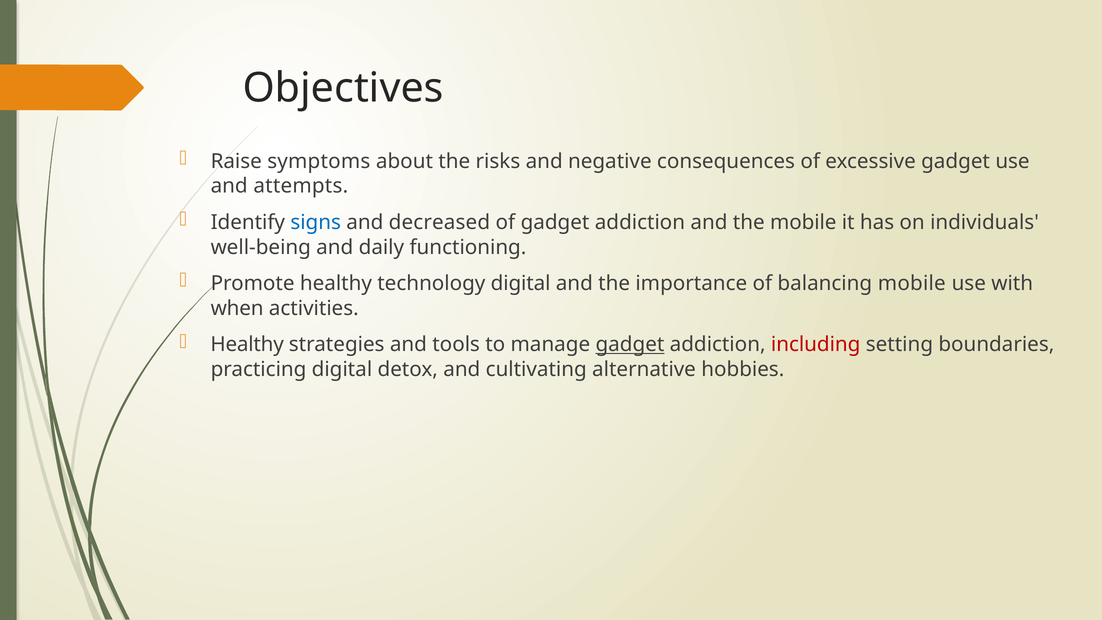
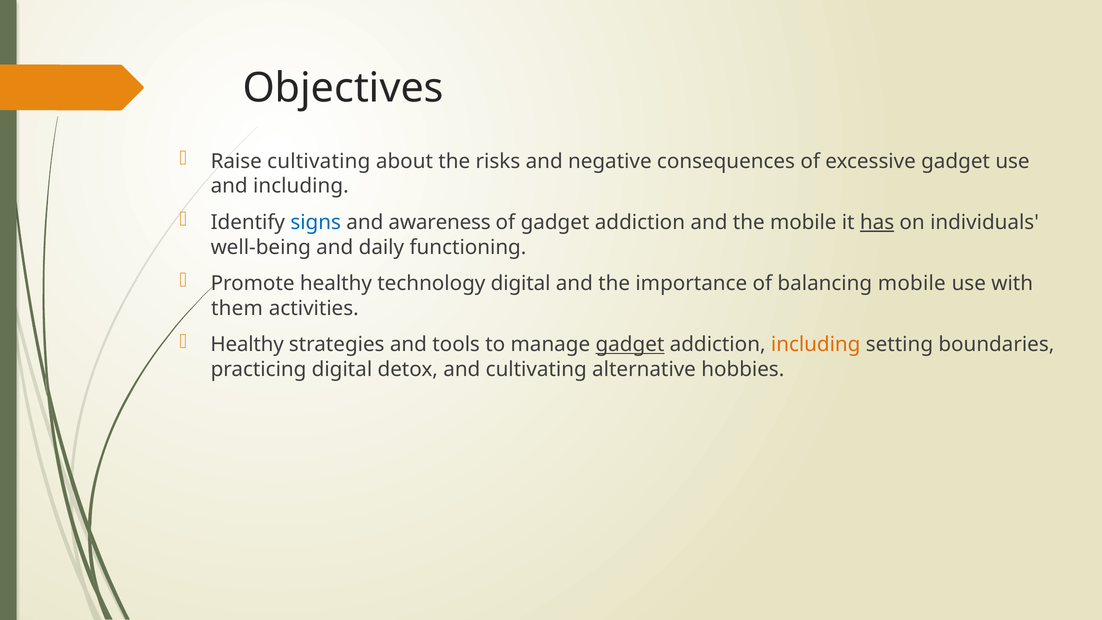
Raise symptoms: symptoms -> cultivating (319, 161)
and attempts: attempts -> including (301, 186)
decreased: decreased -> awareness (440, 222)
has underline: none -> present (877, 222)
when: when -> them (237, 308)
including colour: red -> orange (816, 345)
